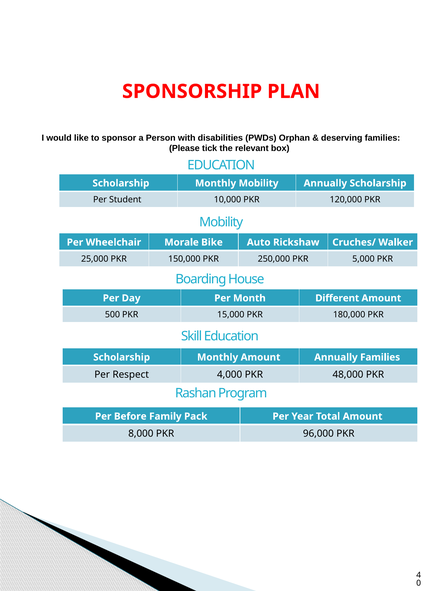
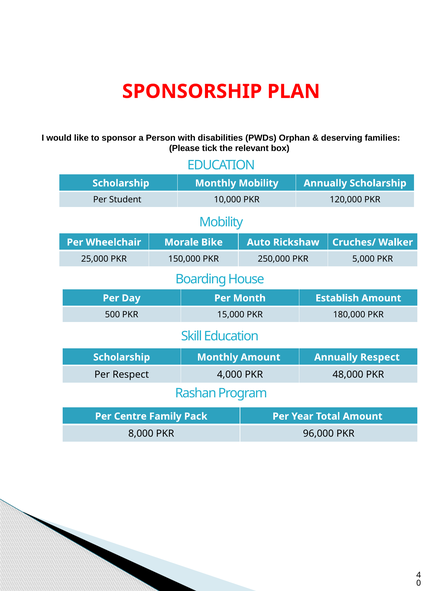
Different: Different -> Establish (337, 299)
Annually Families: Families -> Respect (380, 358)
Before: Before -> Centre (130, 417)
